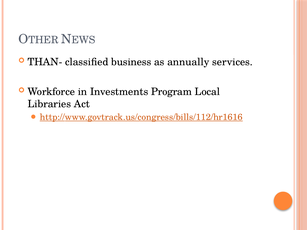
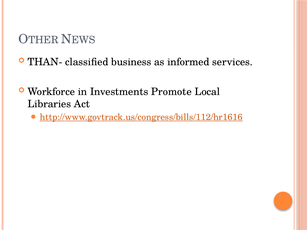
annually: annually -> informed (188, 62)
Program: Program -> Promote (171, 92)
